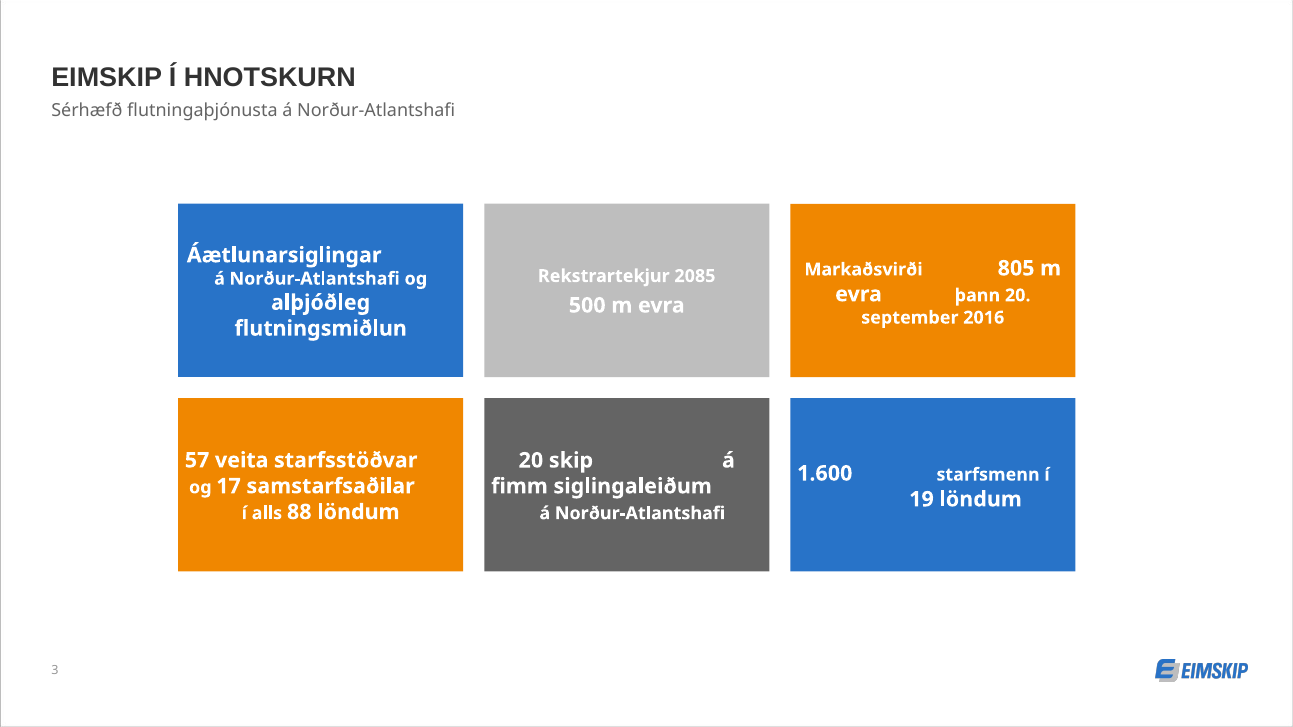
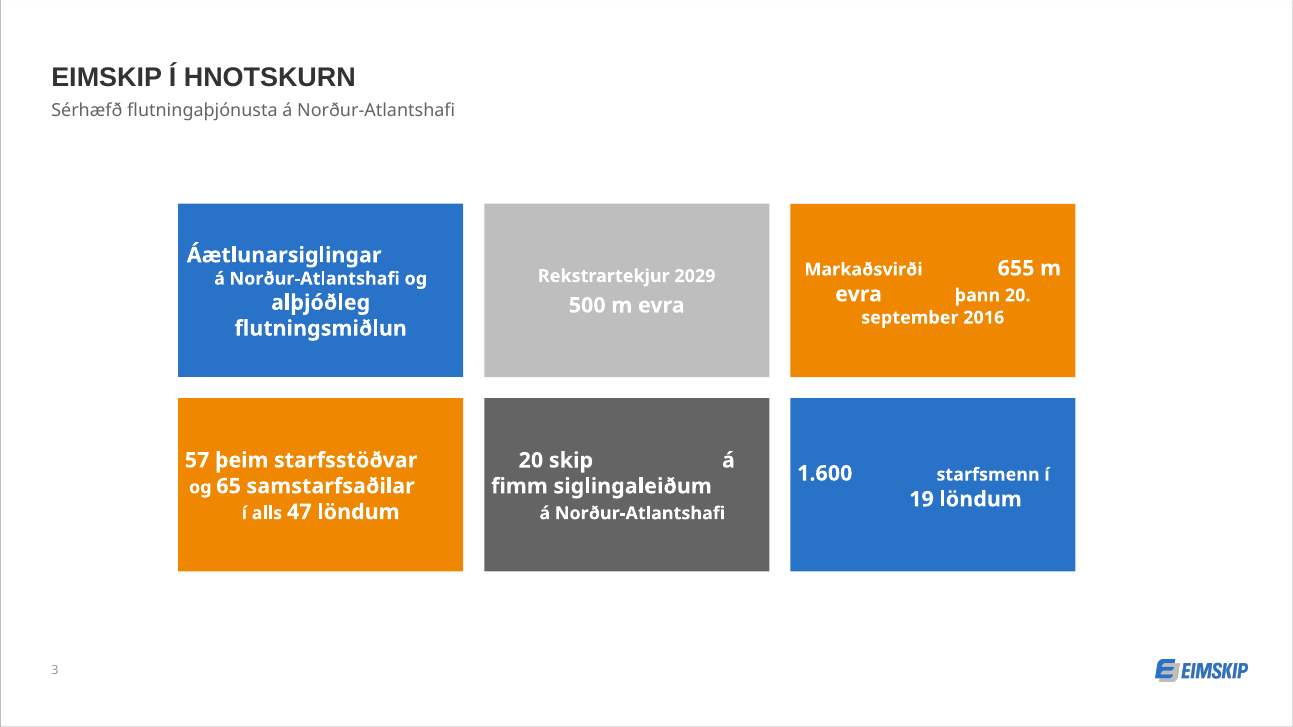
805: 805 -> 655 (1016, 268)
2085: 2085 -> 2029 (695, 276)
veita: veita -> þeim (242, 460)
17: 17 -> 65 (229, 486)
88: 88 -> 47 (299, 512)
